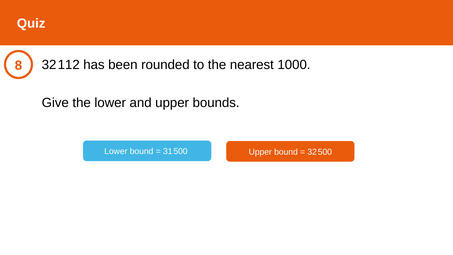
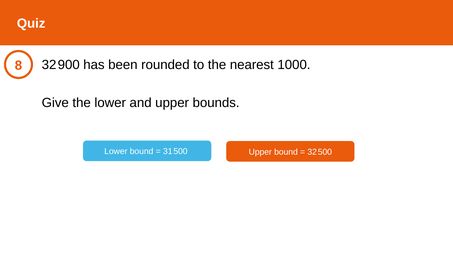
112: 112 -> 900 (69, 65)
